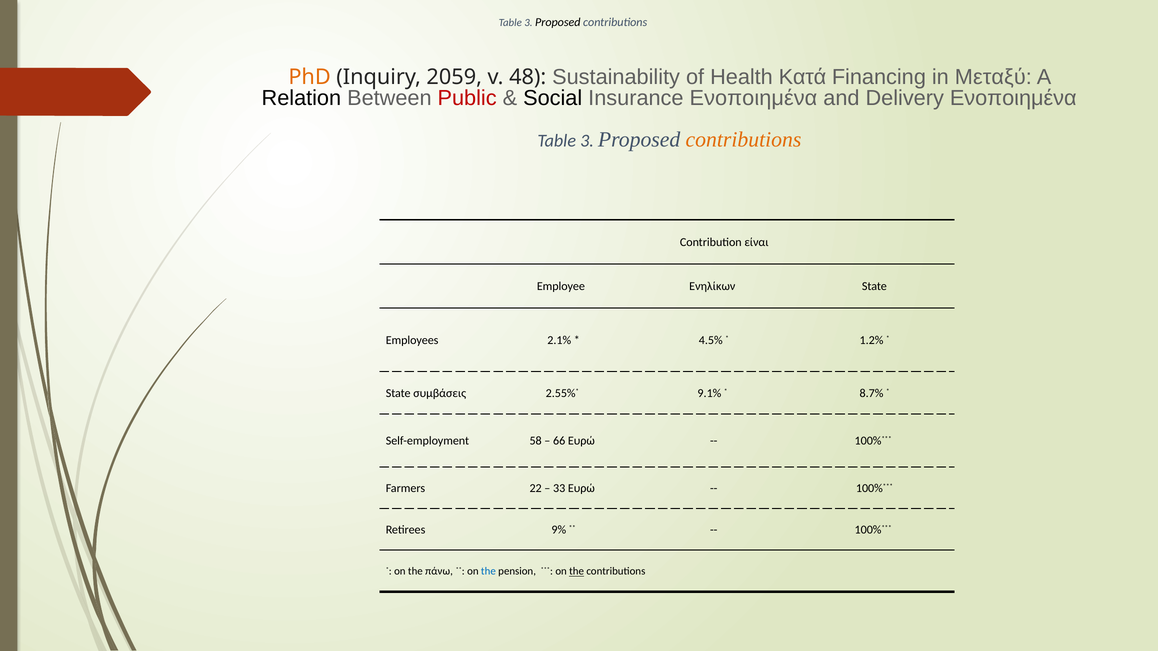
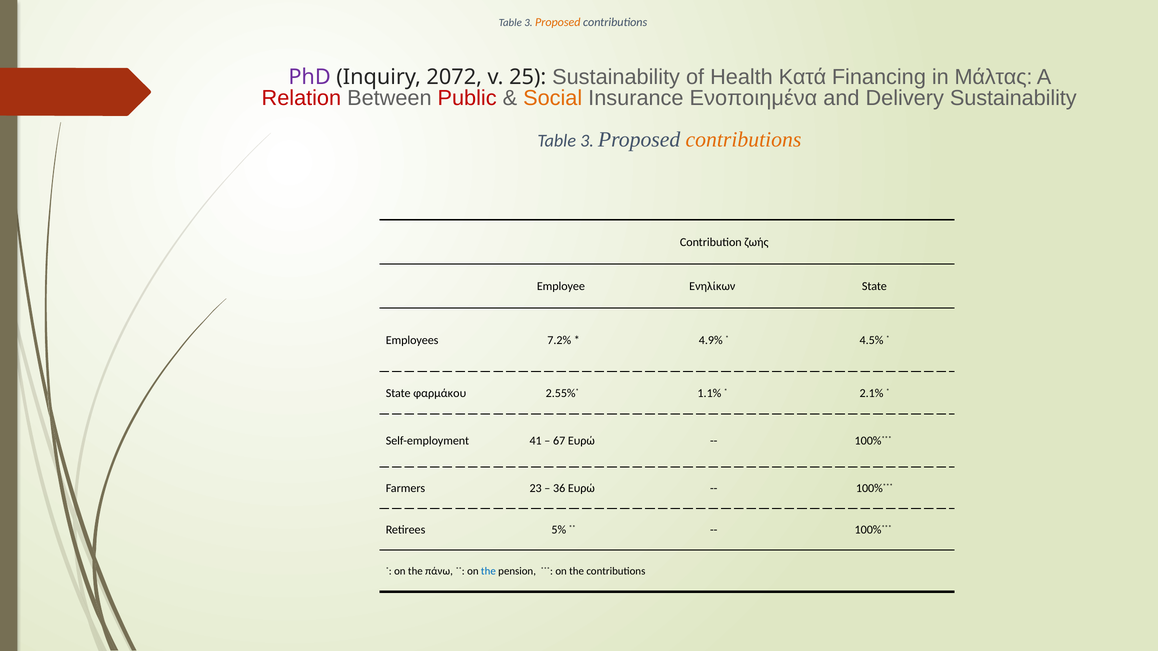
Proposed colour: black -> orange (558, 23)
PhD colour: orange -> purple (310, 77)
2059: 2059 -> 2072 (454, 77)
48: 48 -> 25 (528, 77)
Μεταξύ: Μεταξύ -> Μάλτας (994, 77)
Relation colour: black -> red (301, 98)
Social colour: black -> orange (553, 98)
Delivery Ενοποιημένα: Ενοποιημένα -> Sustainability (1013, 98)
είναι: είναι -> ζωής (756, 243)
2.1%: 2.1% -> 7.2% (559, 340)
4.5%: 4.5% -> 4.9% (711, 340)
1.2%: 1.2% -> 4.5% (871, 340)
συμβάσεις: συμβάσεις -> φαρμάκου (440, 394)
9.1%: 9.1% -> 1.1% (709, 394)
8.7%: 8.7% -> 2.1% (871, 394)
58: 58 -> 41 (536, 441)
66: 66 -> 67 (559, 441)
22: 22 -> 23 (536, 489)
33: 33 -> 36 (559, 489)
9%: 9% -> 5% (559, 530)
the underline: present -> none (577, 572)
